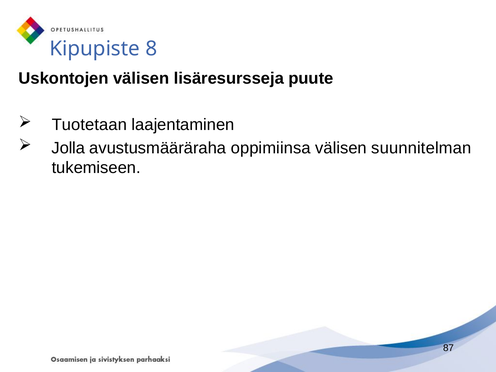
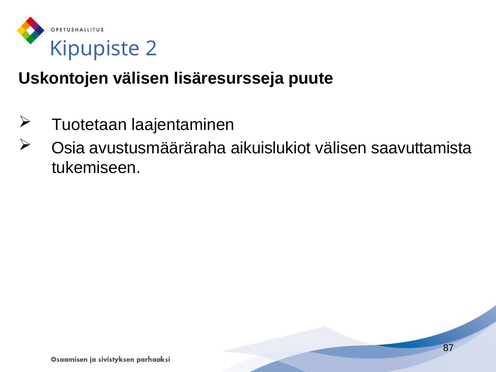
8: 8 -> 2 (151, 49)
Jolla: Jolla -> Osia (68, 148)
oppimiinsa: oppimiinsa -> aikuislukiot (271, 148)
suunnitelman: suunnitelman -> saavuttamista (421, 148)
